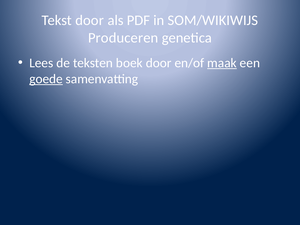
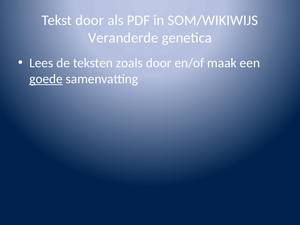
Produceren: Produceren -> Veranderde (123, 38)
boek: boek -> zoals (129, 63)
maak underline: present -> none (222, 63)
